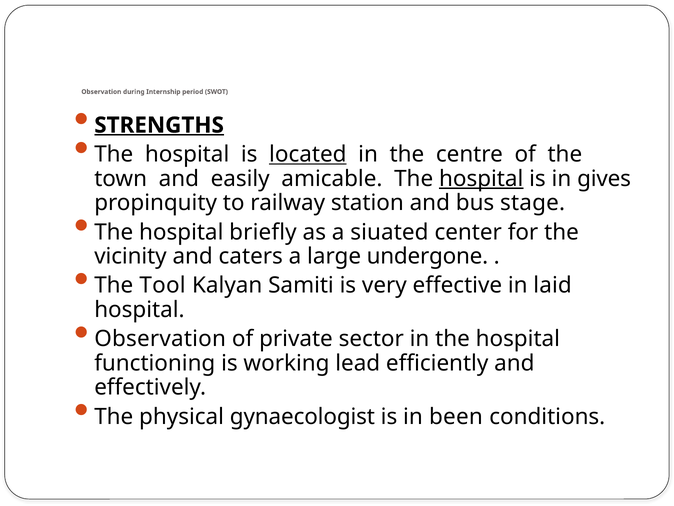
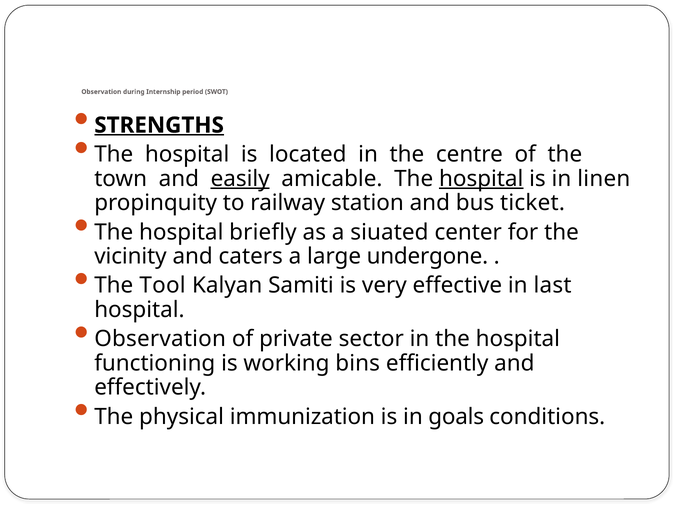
located underline: present -> none (308, 154)
easily underline: none -> present (240, 178)
gives: gives -> linen (604, 178)
stage: stage -> ticket (533, 203)
laid: laid -> last (553, 285)
lead: lead -> bins (358, 363)
gynaecologist: gynaecologist -> immunization (302, 416)
been: been -> goals (456, 416)
